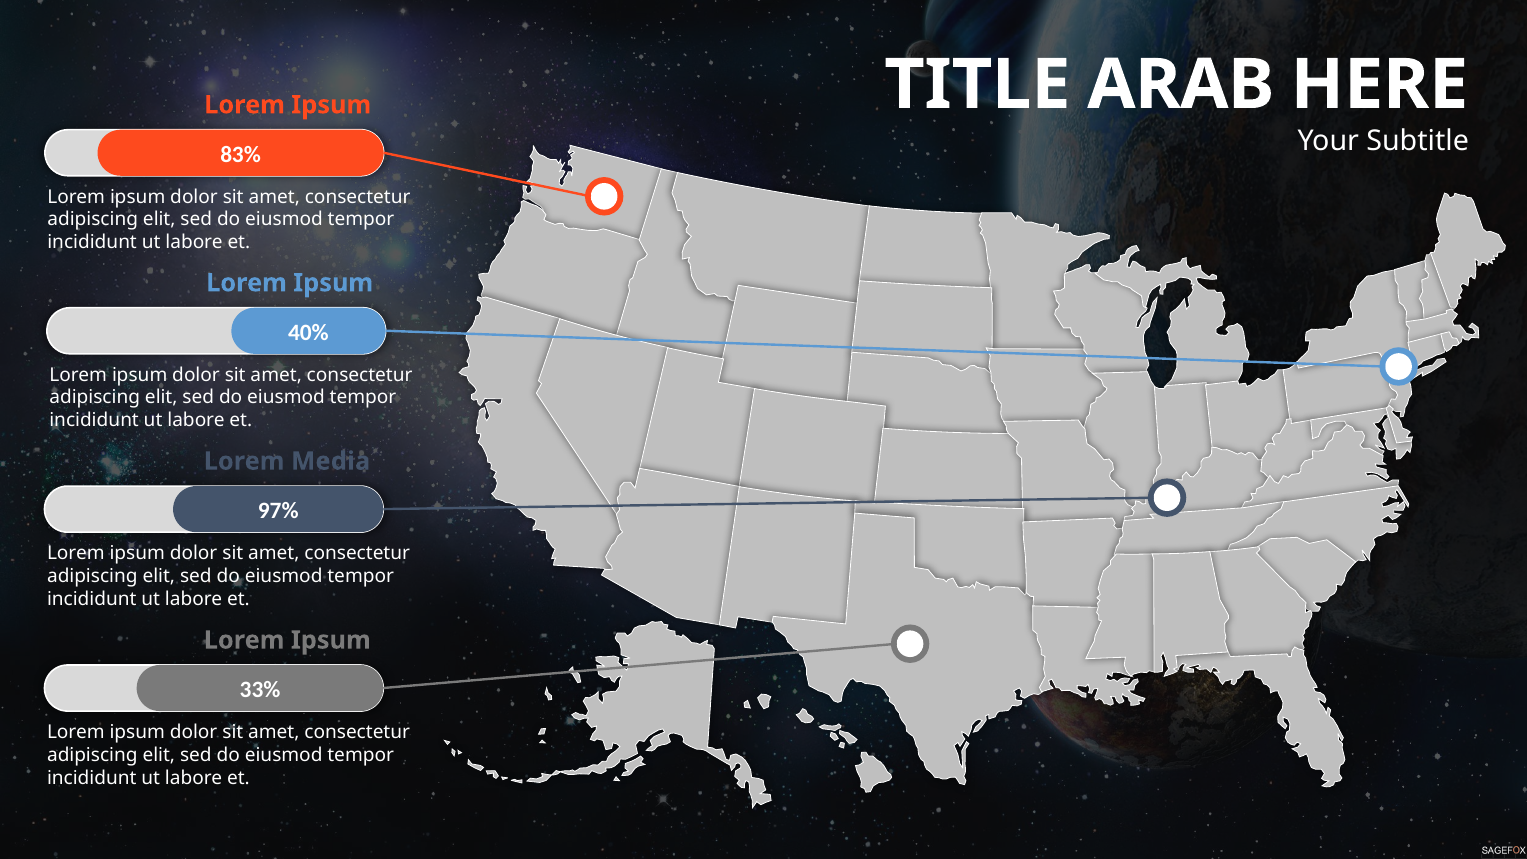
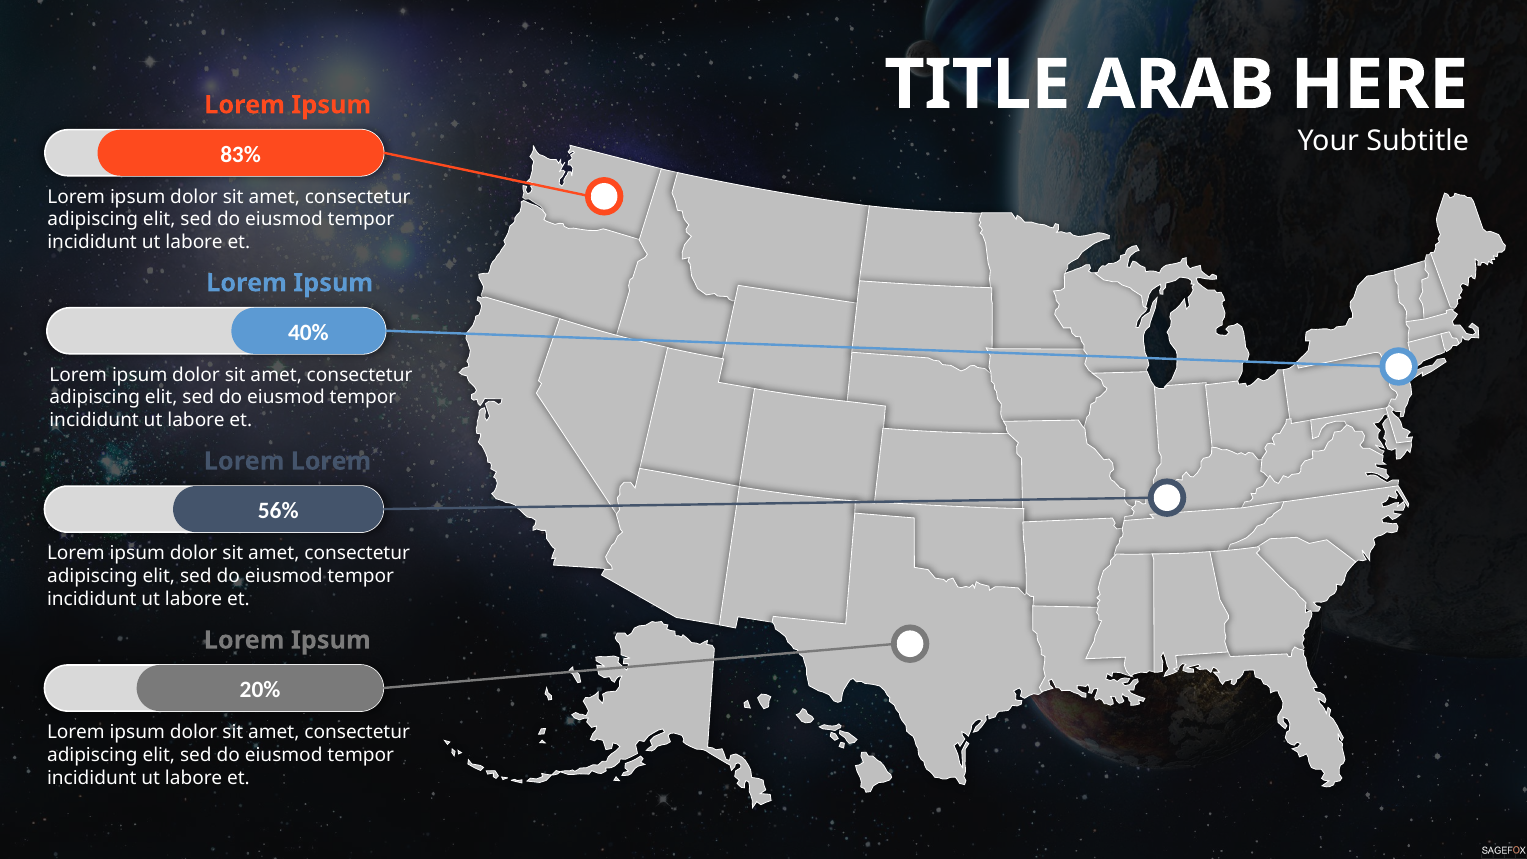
Media: Media -> Lorem (331, 461)
97%: 97% -> 56% (278, 511)
33%: 33% -> 20% (260, 690)
